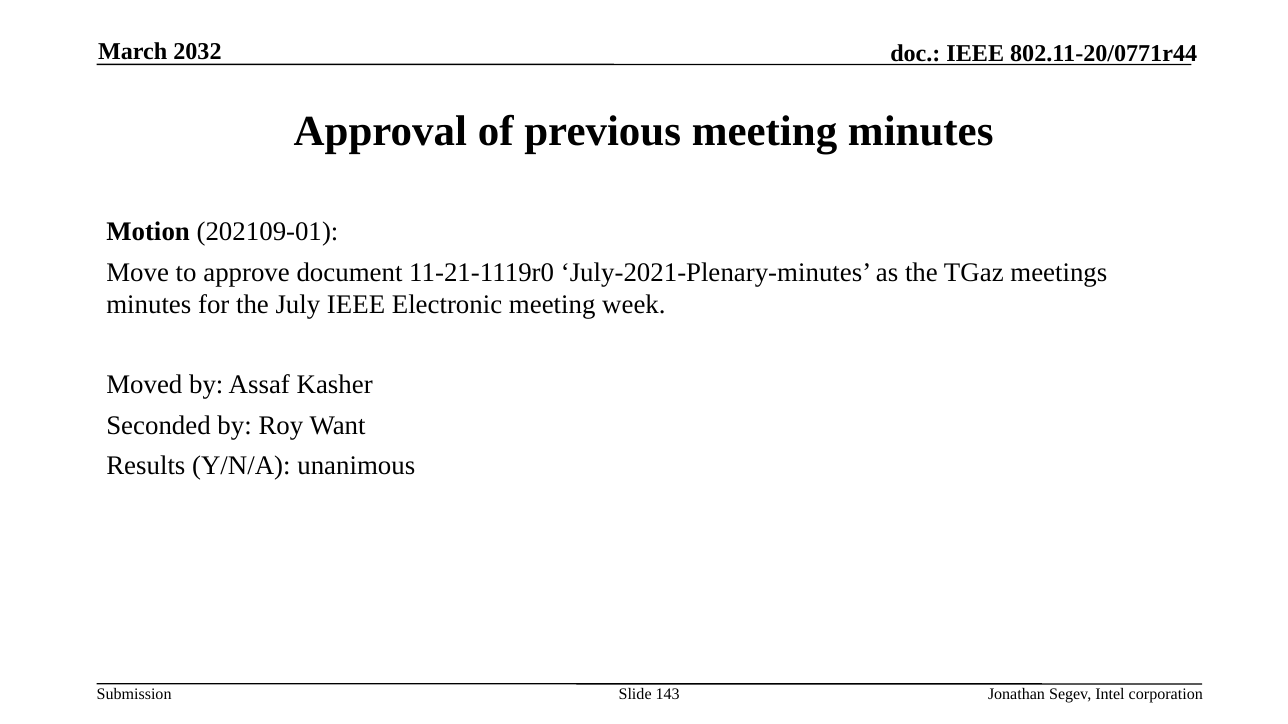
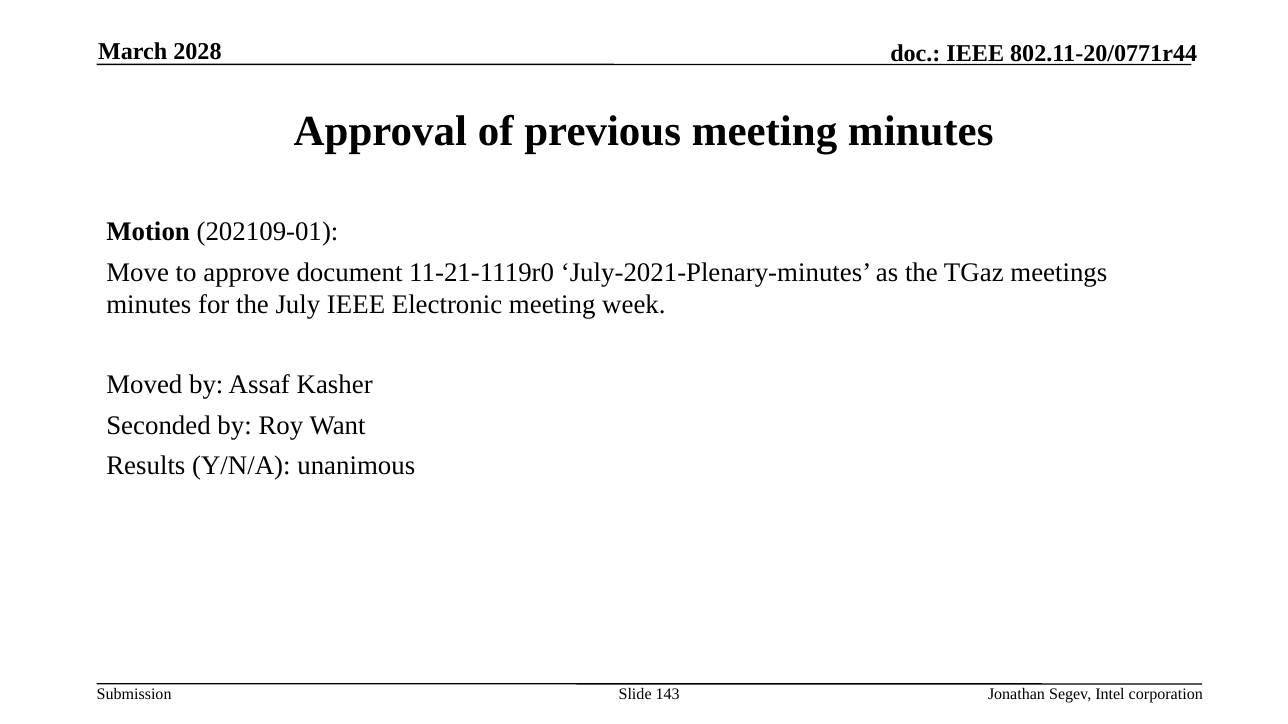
2032: 2032 -> 2028 (197, 51)
